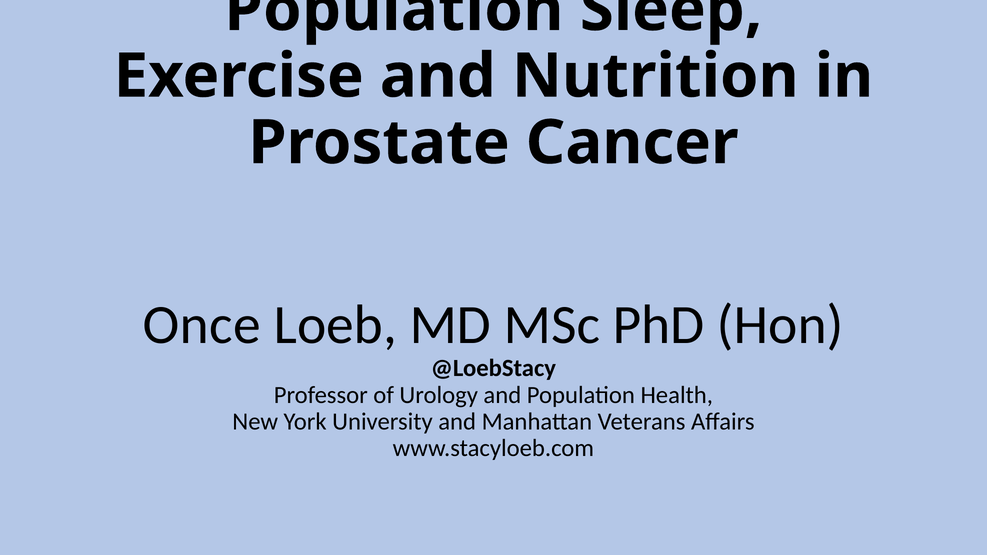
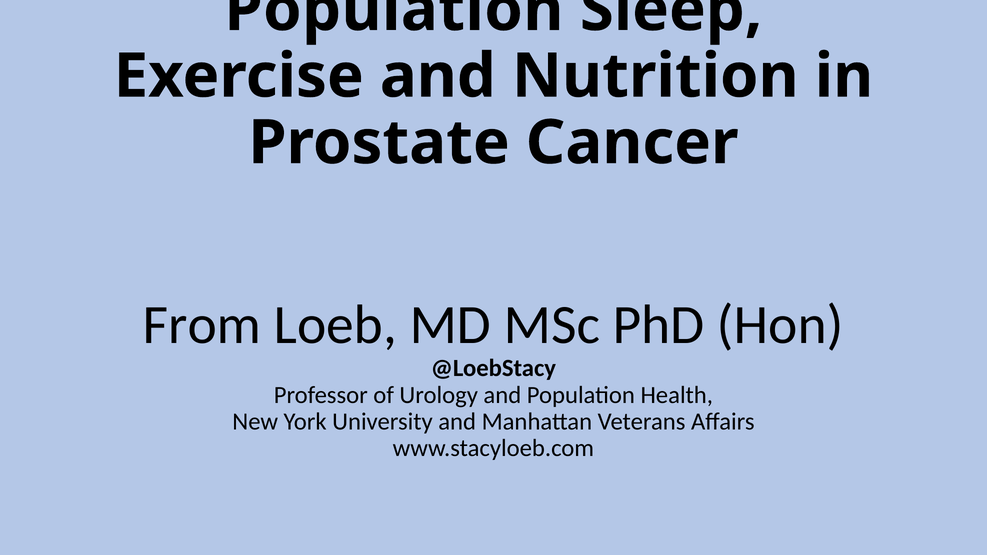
Once: Once -> From (202, 325)
